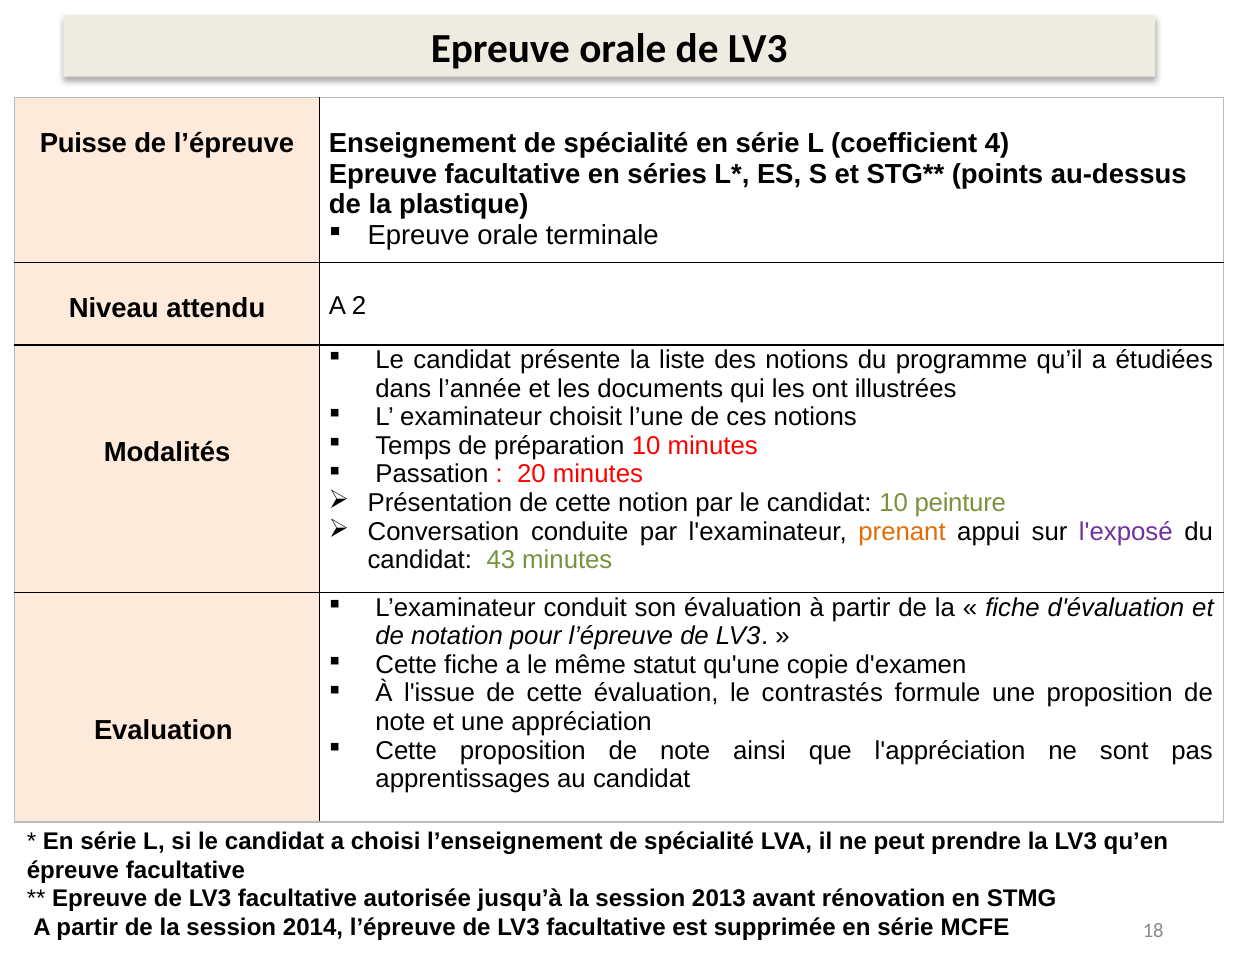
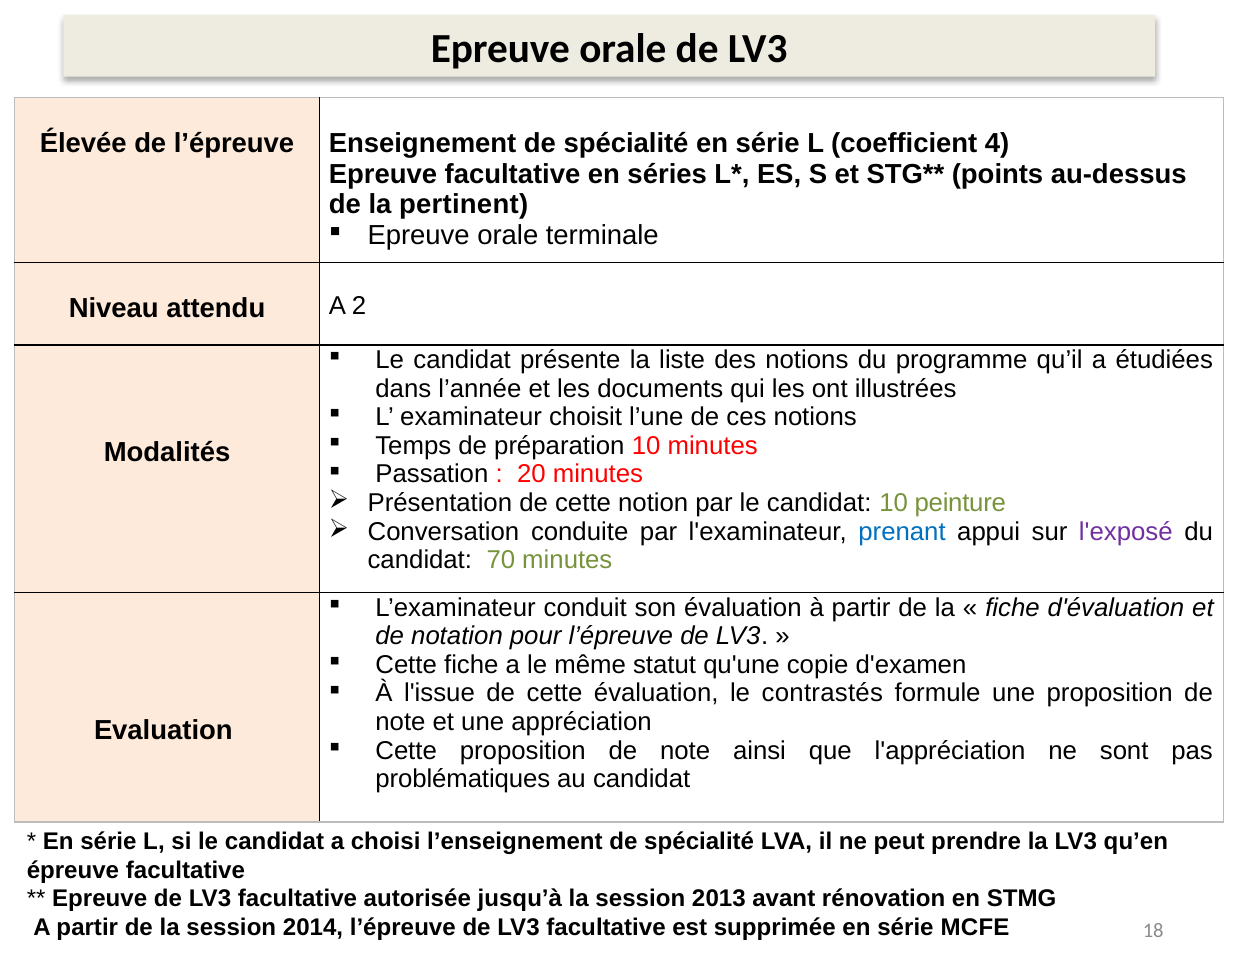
Puisse: Puisse -> Élevée (83, 144)
plastique: plastique -> pertinent (464, 205)
prenant colour: orange -> blue (902, 532)
43: 43 -> 70 (501, 560)
apprentissages: apprentissages -> problématiques (463, 779)
